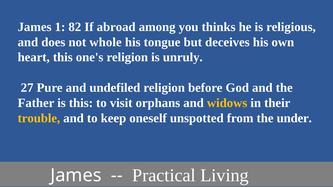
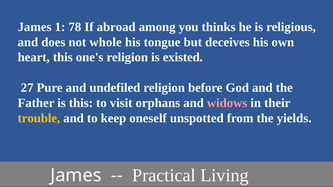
82: 82 -> 78 (75, 27)
unruly: unruly -> existed (183, 57)
widows colour: yellow -> pink (227, 103)
under: under -> yields (294, 118)
